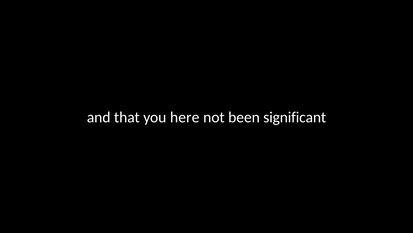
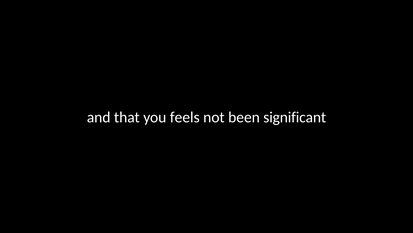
here: here -> feels (185, 117)
